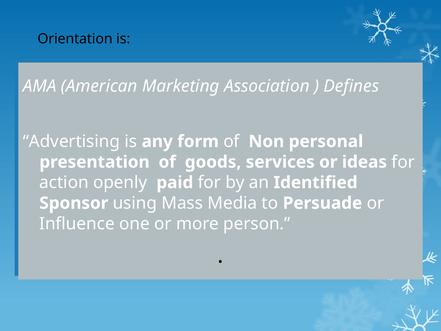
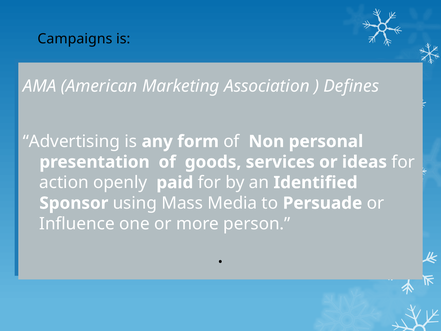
Orientation: Orientation -> Campaigns (75, 39)
